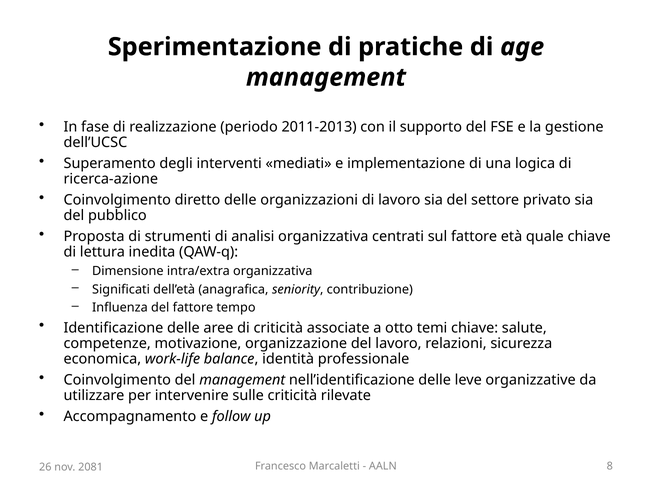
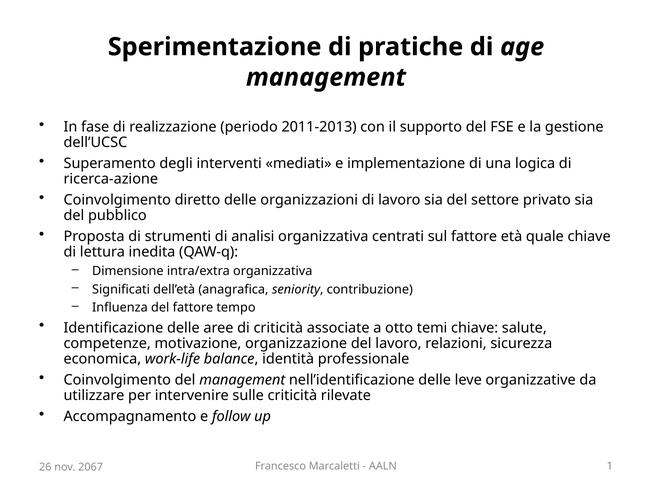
8: 8 -> 1 (610, 466)
2081: 2081 -> 2067 (91, 467)
